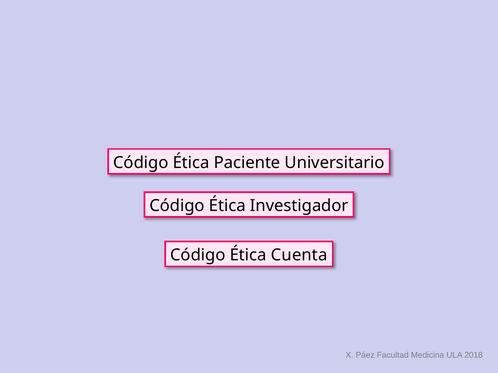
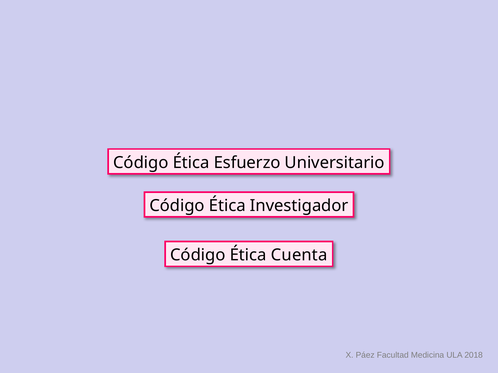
Paciente: Paciente -> Esfuerzo (247, 163)
